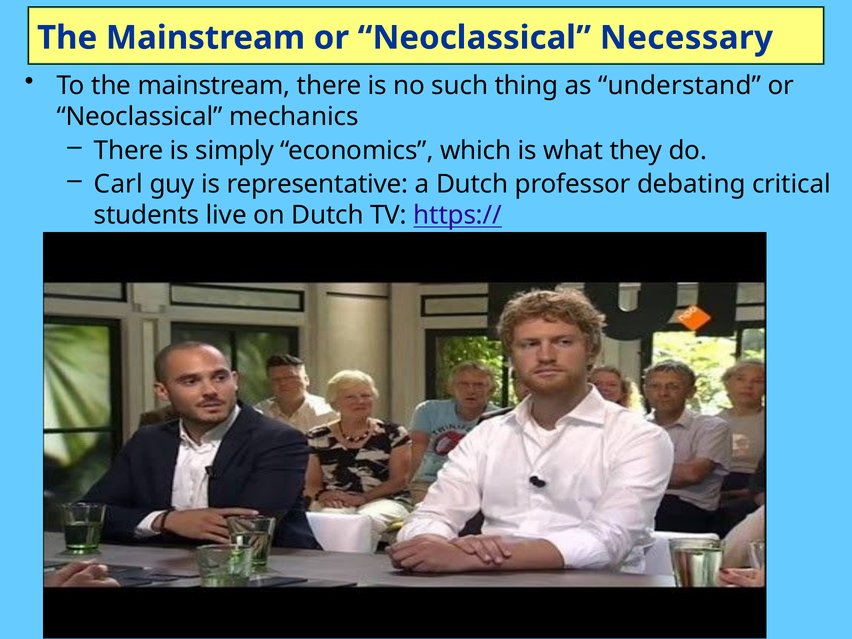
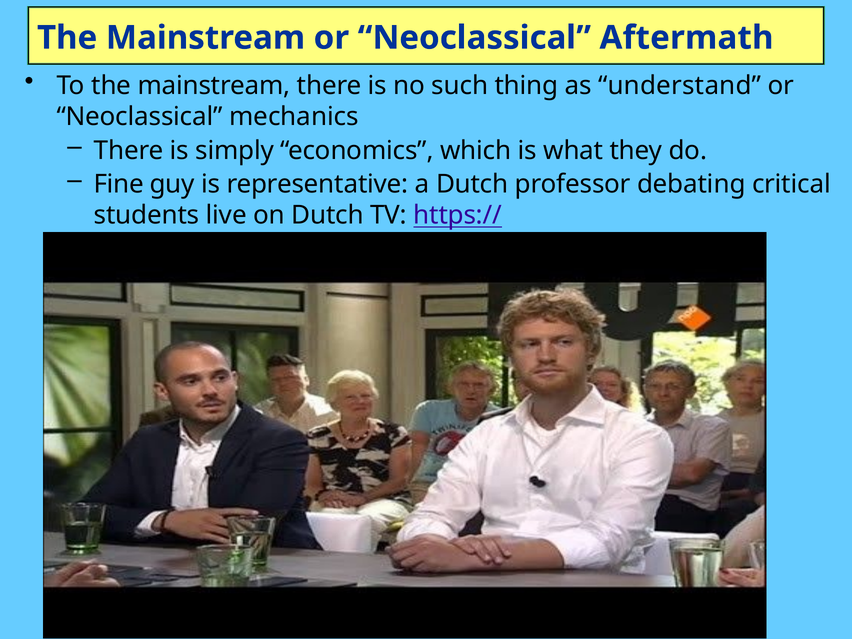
Necessary: Necessary -> Aftermath (687, 38)
Carl: Carl -> Fine (119, 184)
